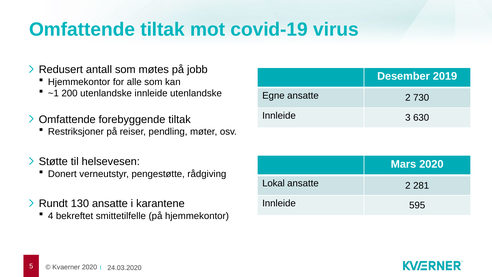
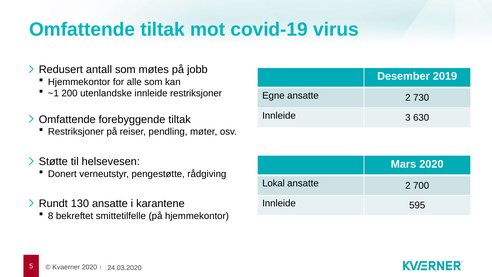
innleide utenlandske: utenlandske -> restriksjoner (196, 93)
281: 281 -> 700 (421, 185)
4: 4 -> 8 (51, 216)
